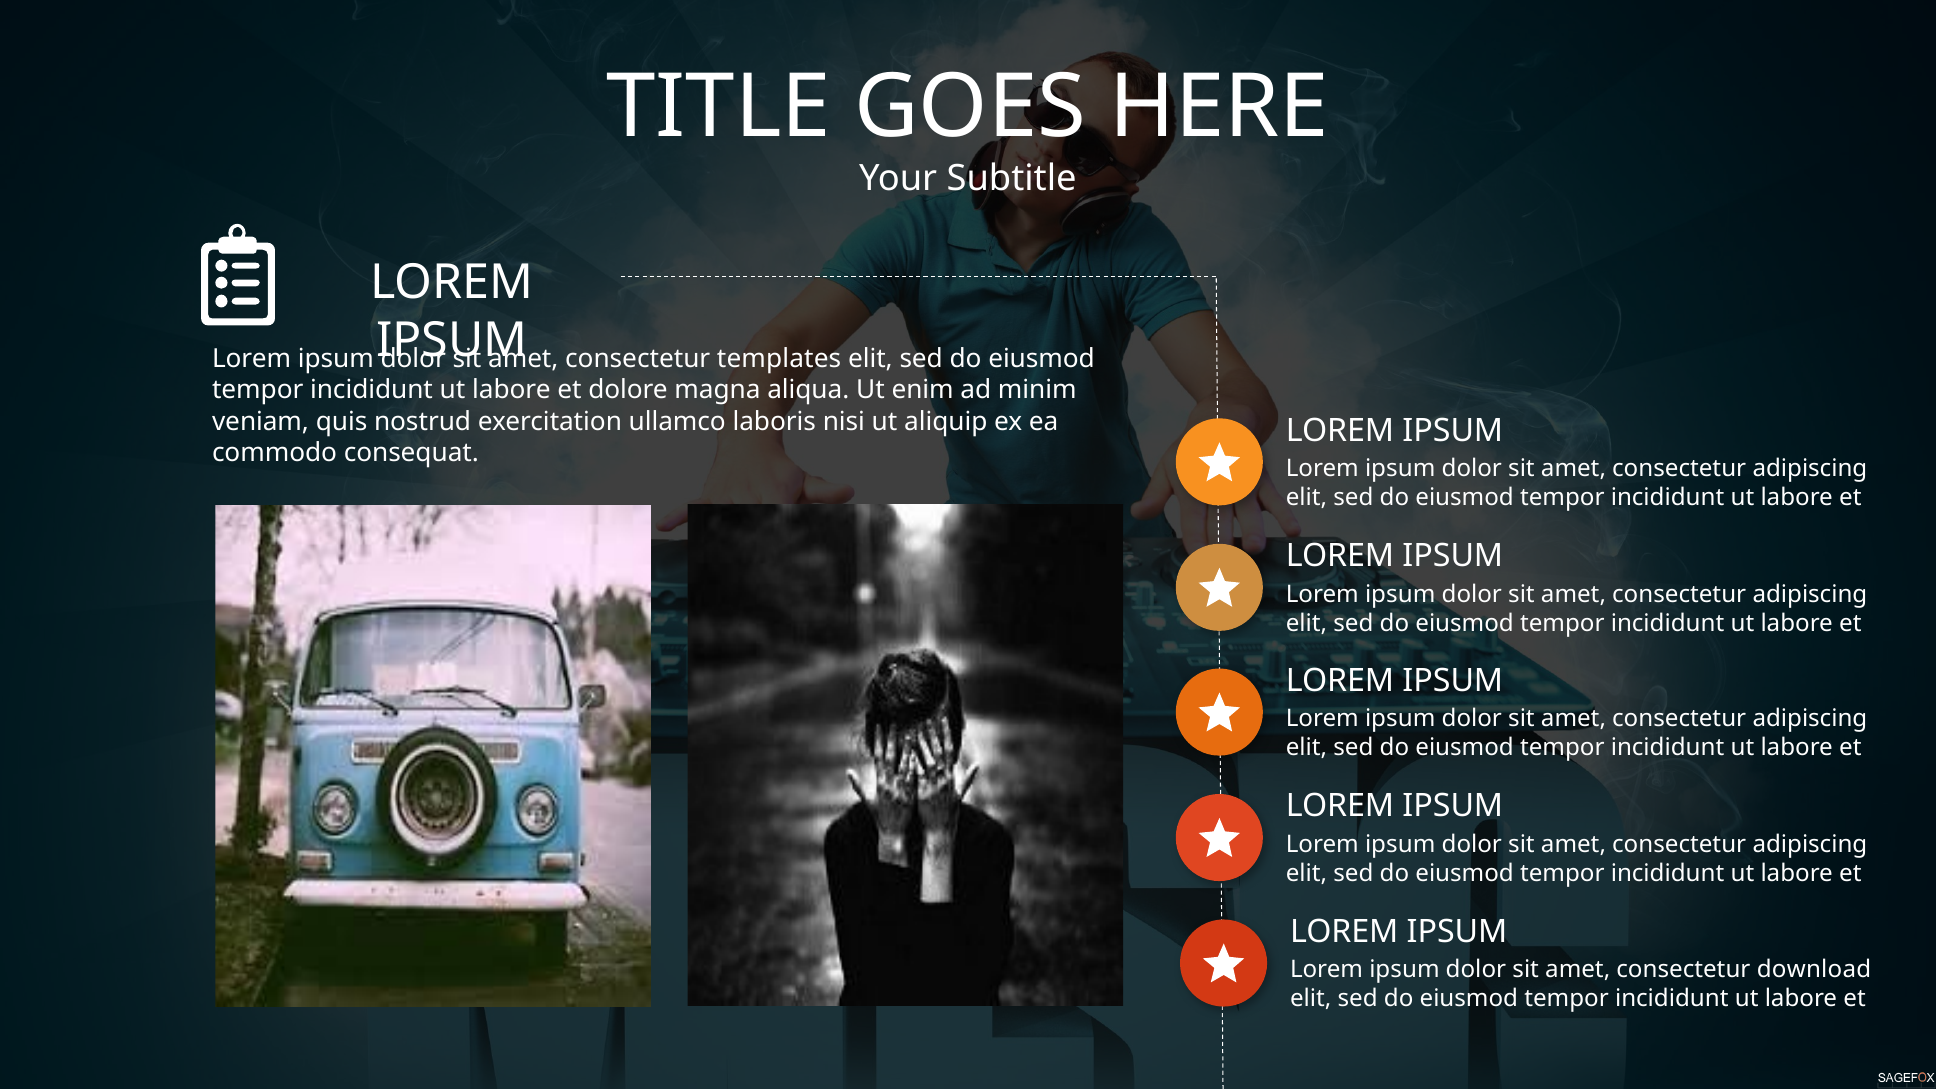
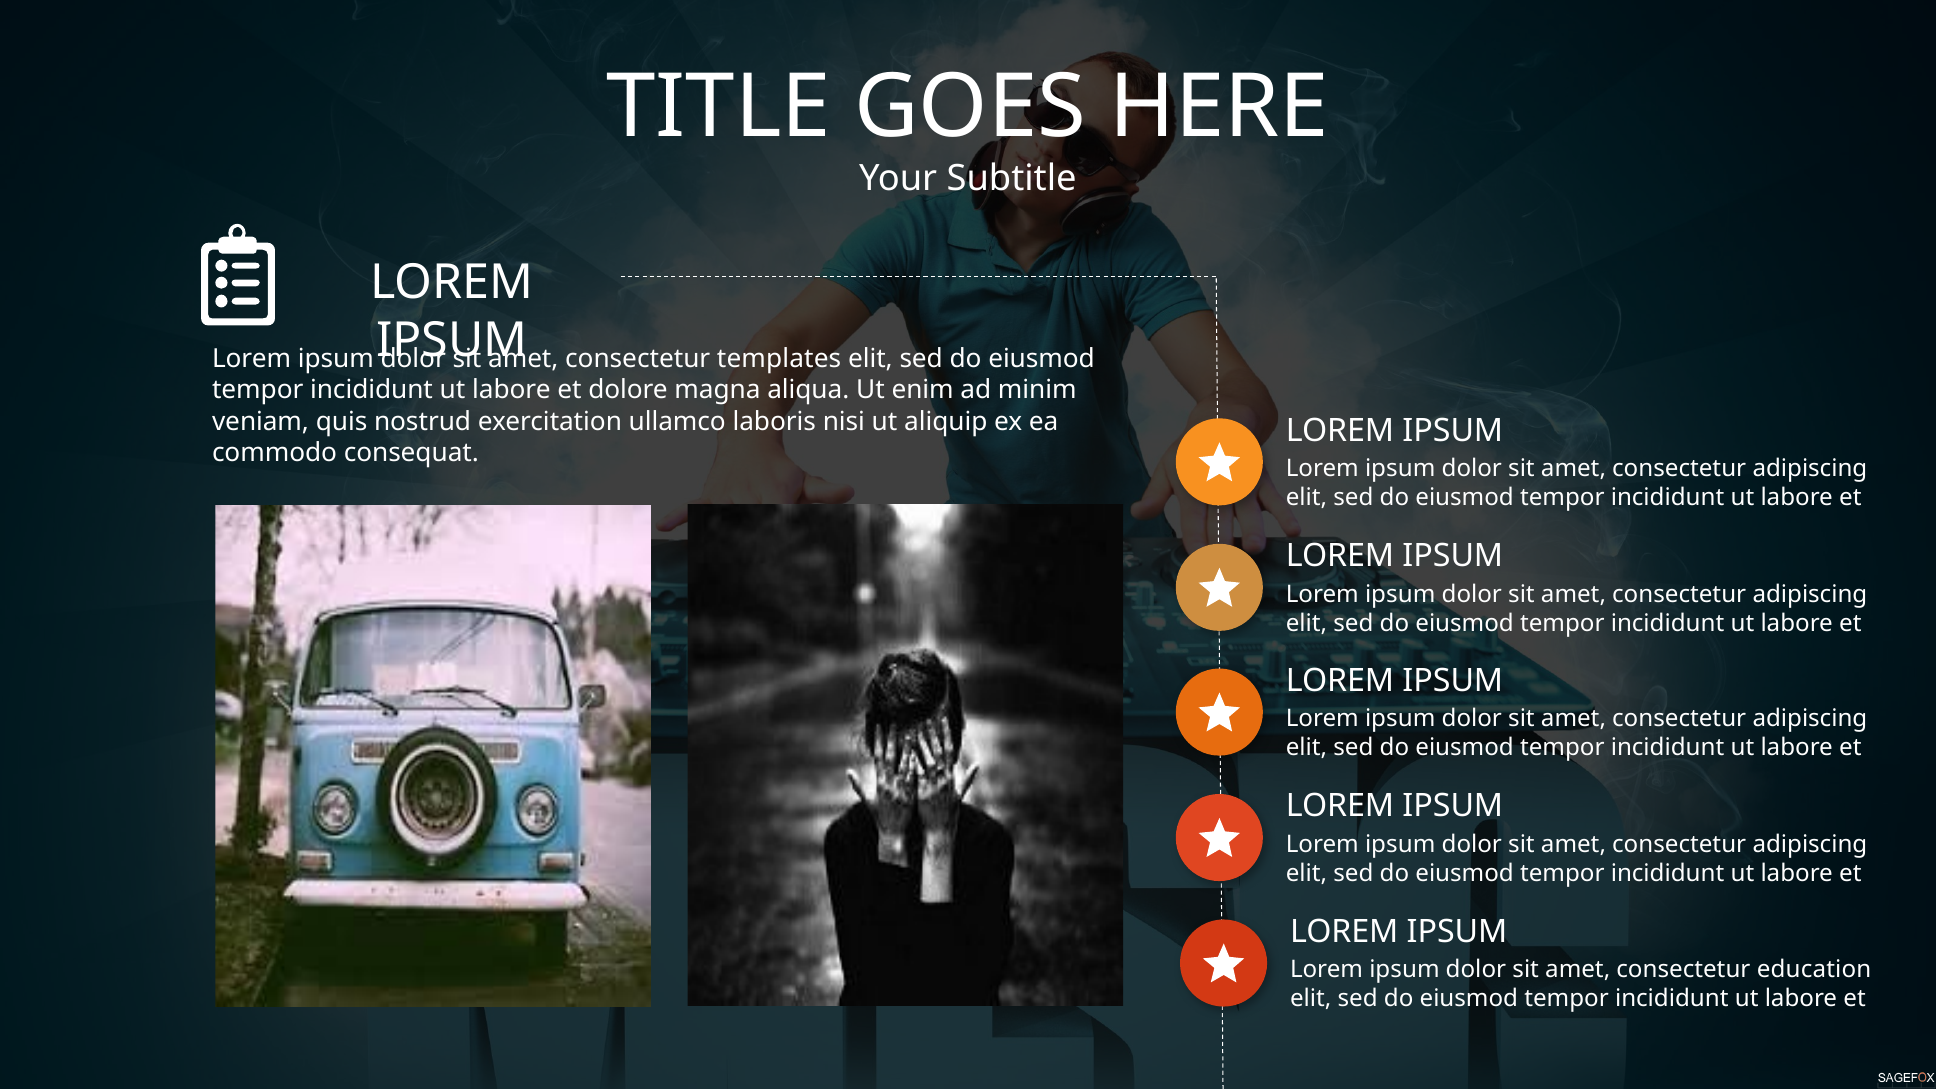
download: download -> education (1814, 970)
